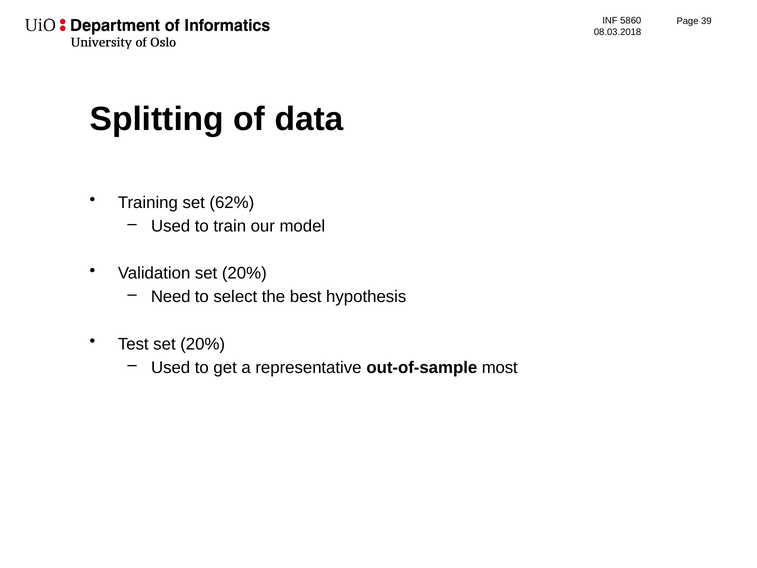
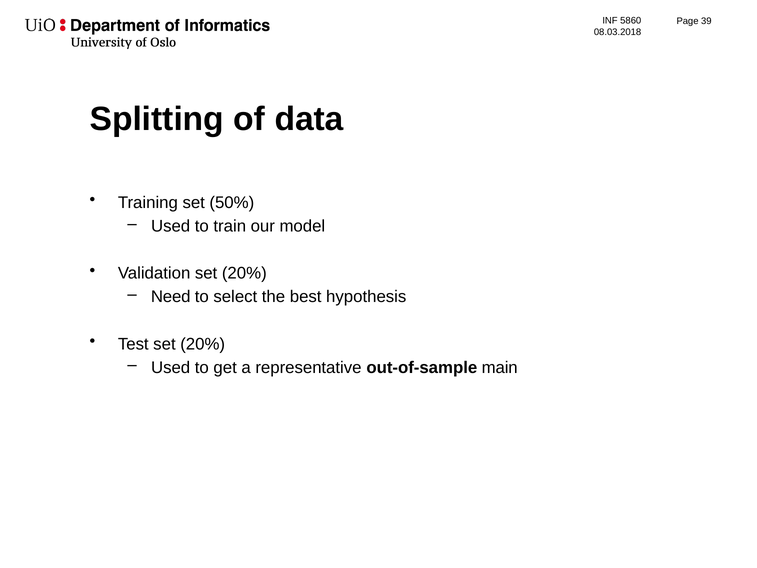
62%: 62% -> 50% (232, 203)
most: most -> main (500, 367)
